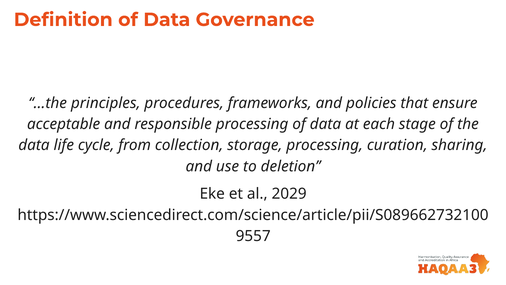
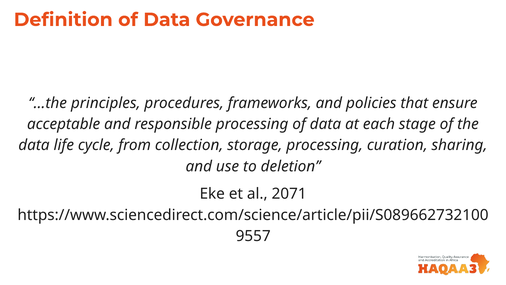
2029: 2029 -> 2071 (289, 194)
